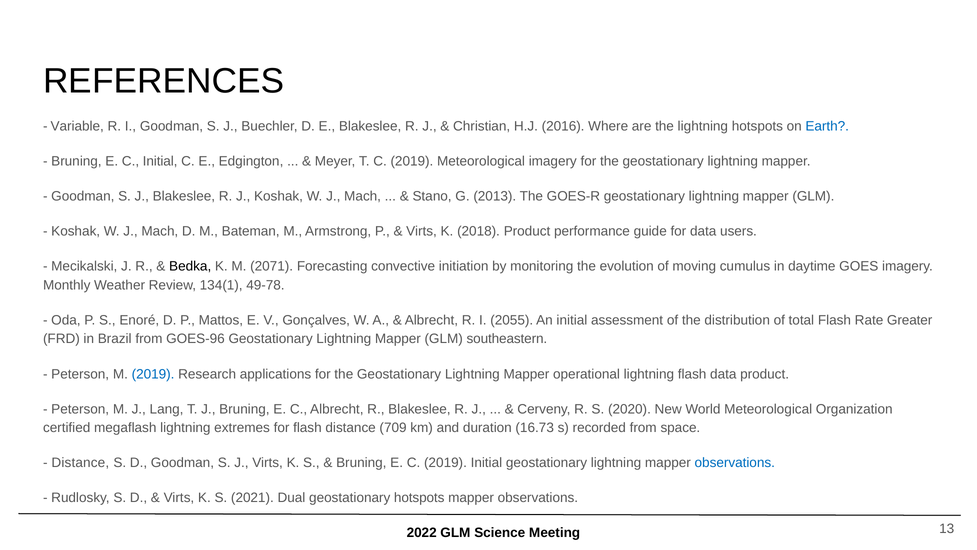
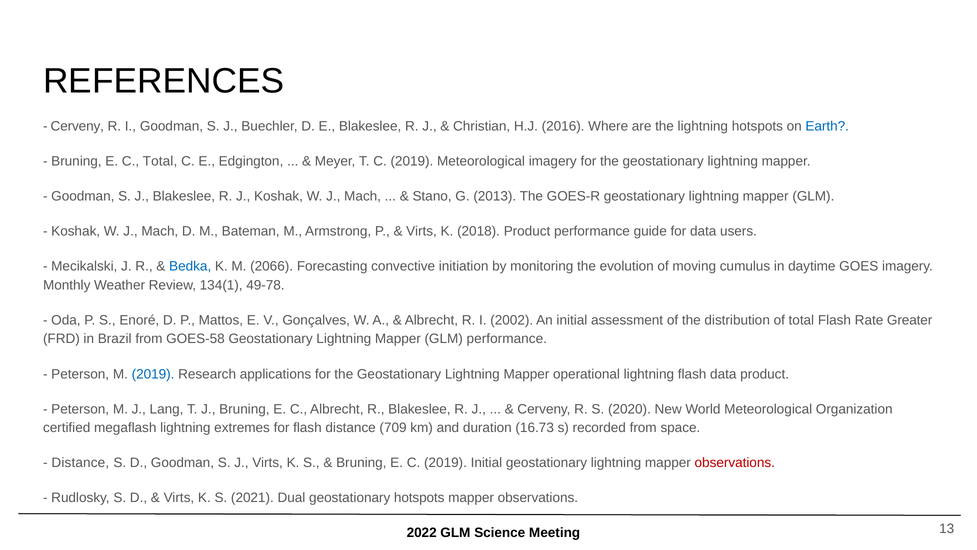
Variable: Variable -> Cerveny (77, 126)
C Initial: Initial -> Total (160, 161)
Bedka colour: black -> blue (190, 266)
2071: 2071 -> 2066 (272, 266)
2055: 2055 -> 2002 (512, 320)
GOES-96: GOES-96 -> GOES-58 (195, 339)
GLM southeastern: southeastern -> performance (507, 339)
observations colour: blue -> red (735, 462)
